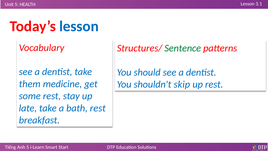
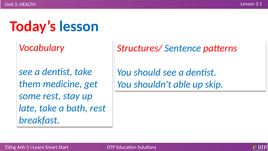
Sentence colour: green -> blue (183, 48)
skip: skip -> able (182, 84)
up rest: rest -> skip (214, 84)
